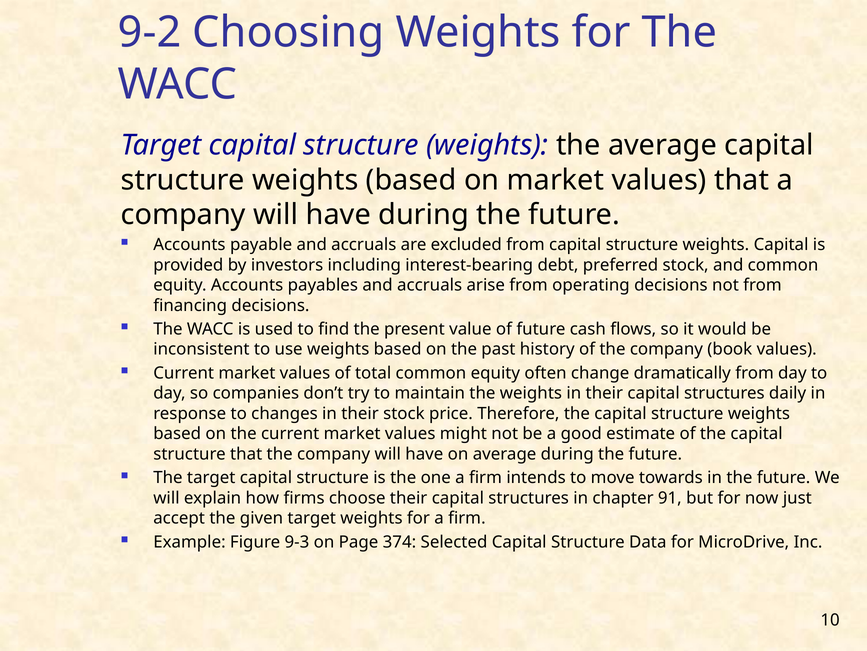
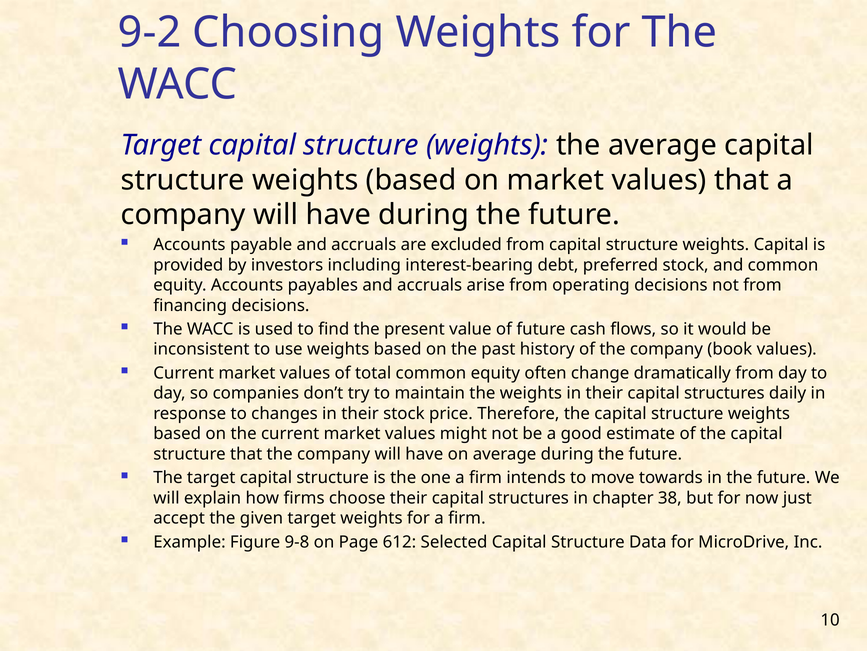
91: 91 -> 38 (670, 497)
9-3: 9-3 -> 9-8 (297, 541)
374: 374 -> 612 (399, 541)
